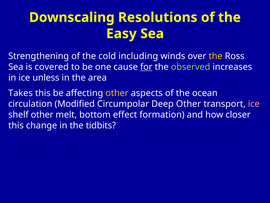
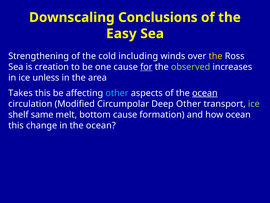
Resolutions: Resolutions -> Conclusions (158, 17)
covered: covered -> creation (52, 67)
other colour: yellow -> light blue (117, 93)
ocean underline: none -> present (205, 93)
ice colour: pink -> light green (254, 104)
shelf other: other -> same (42, 114)
bottom effect: effect -> cause (125, 114)
how closer: closer -> ocean (238, 114)
in the tidbits: tidbits -> ocean (101, 125)
